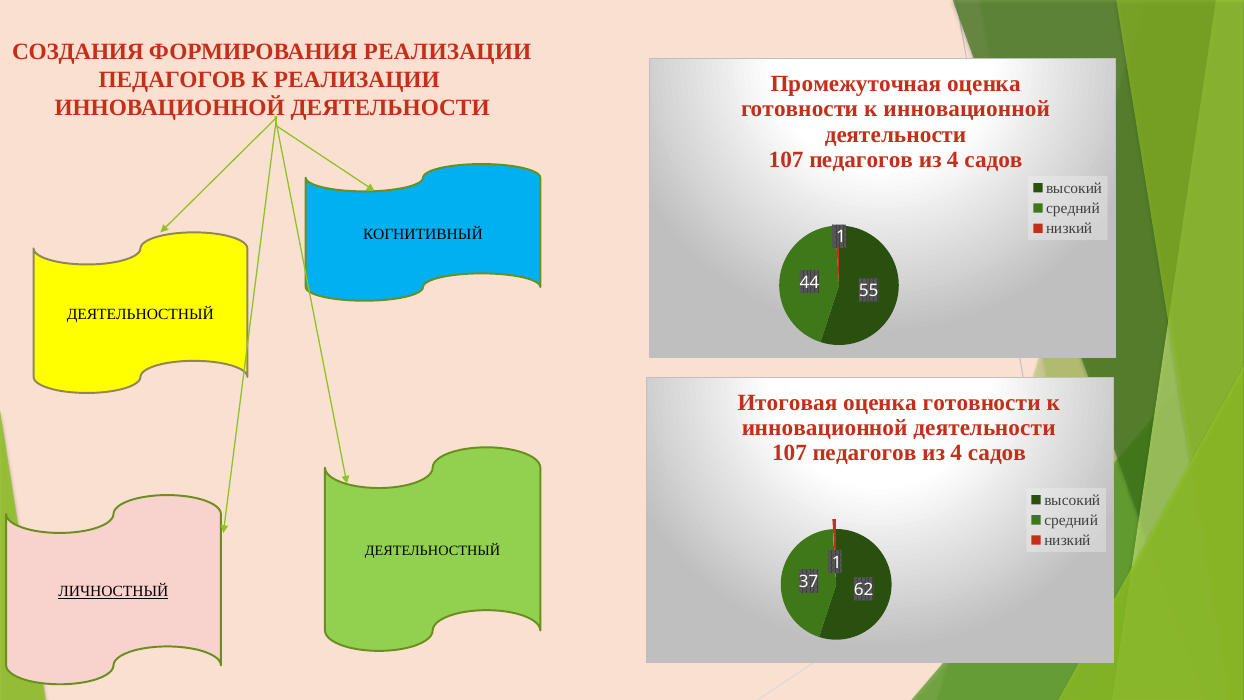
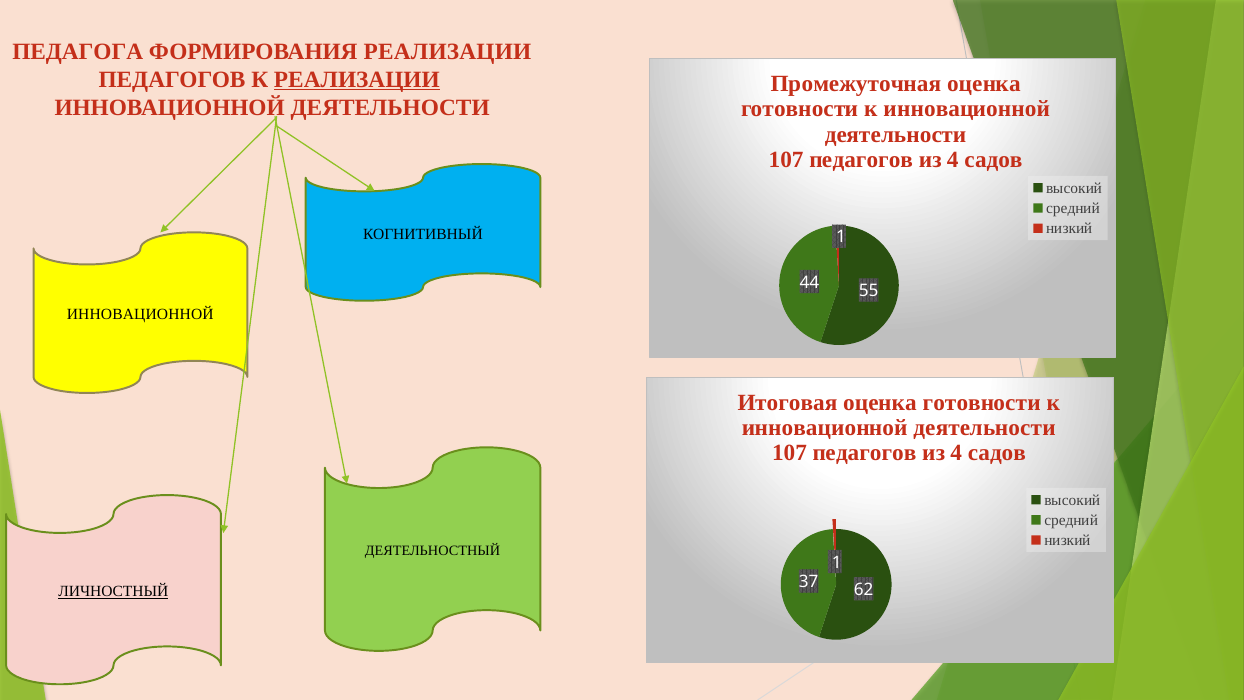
СОЗДАНИЯ: СОЗДАНИЯ -> ПЕДАГОГА (78, 52)
РЕАЛИЗАЦИИ underline: none -> present (357, 80)
ДЕЯТЕЛЬНОСТНЫЙ: ДЕЯТЕЛЬНОСТНЫЙ -> ИННОВАЦИОННОЙ (140, 314)
